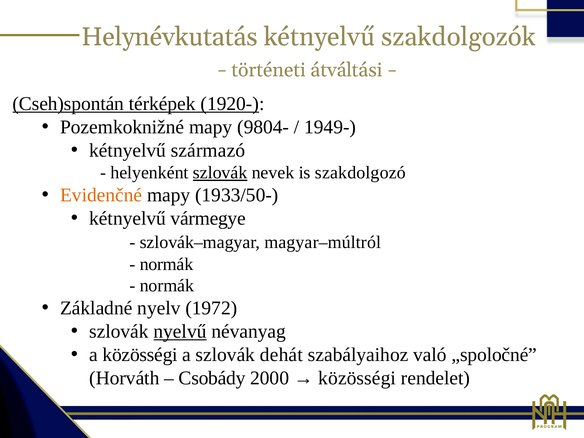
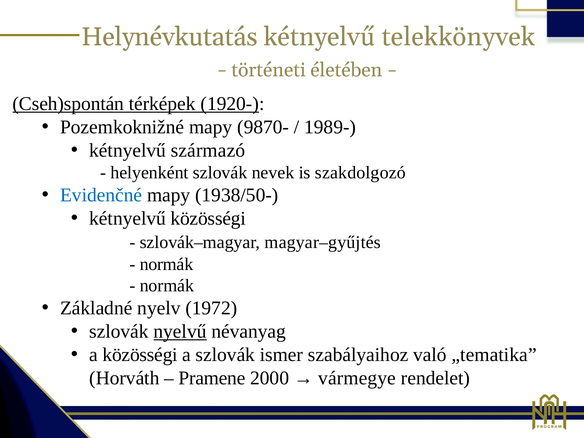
szakdolgozók: szakdolgozók -> telekkönyvek (458, 37)
átváltási: átváltási -> életében (347, 70)
9804-: 9804- -> 9870- (263, 127)
1949-: 1949- -> 1989- (330, 127)
szlovák underline: present -> none (220, 173)
Evidenčné colour: orange -> blue (101, 195)
1933/50-: 1933/50- -> 1938/50- (237, 195)
kétnyelvű vármegye: vármegye -> közösségi (208, 219)
magyar–múltról: magyar–múltról -> magyar–gyűjtés (323, 242)
dehát: dehát -> ismer (281, 355)
„spoločné: „spoločné -> „tematika (494, 355)
Csobády: Csobády -> Pramene (212, 378)
közösségi: közösségi -> vármegye (357, 378)
